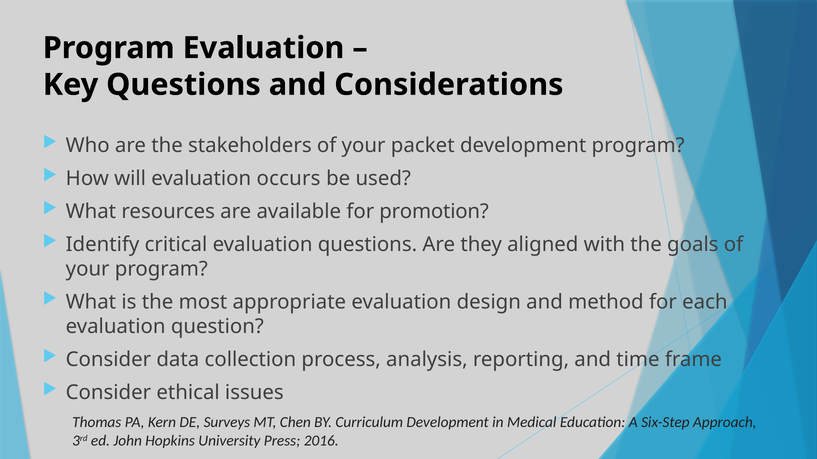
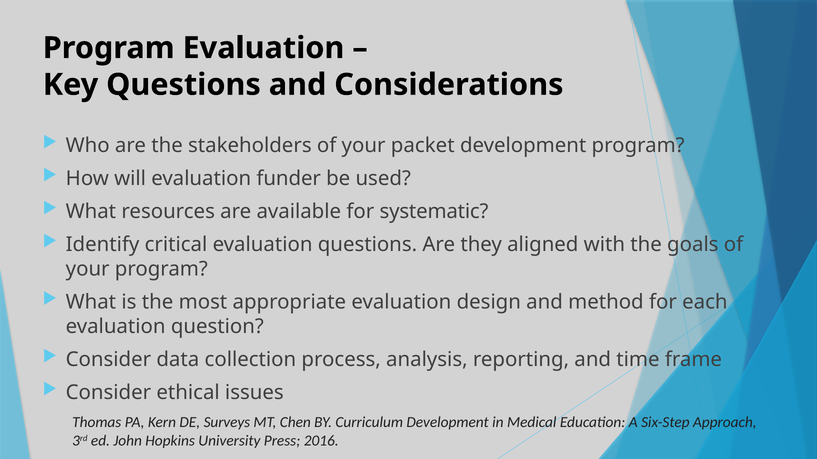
occurs: occurs -> funder (289, 179)
promotion: promotion -> systematic (434, 212)
